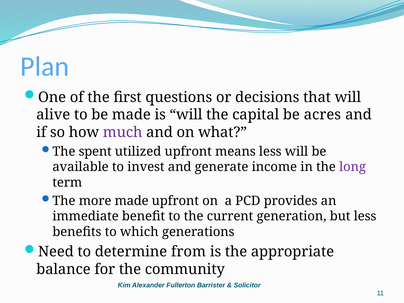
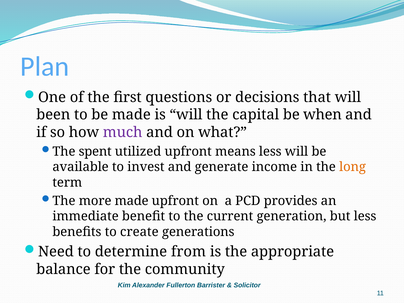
alive: alive -> been (53, 115)
acres: acres -> when (323, 115)
long colour: purple -> orange (353, 167)
which: which -> create (139, 232)
